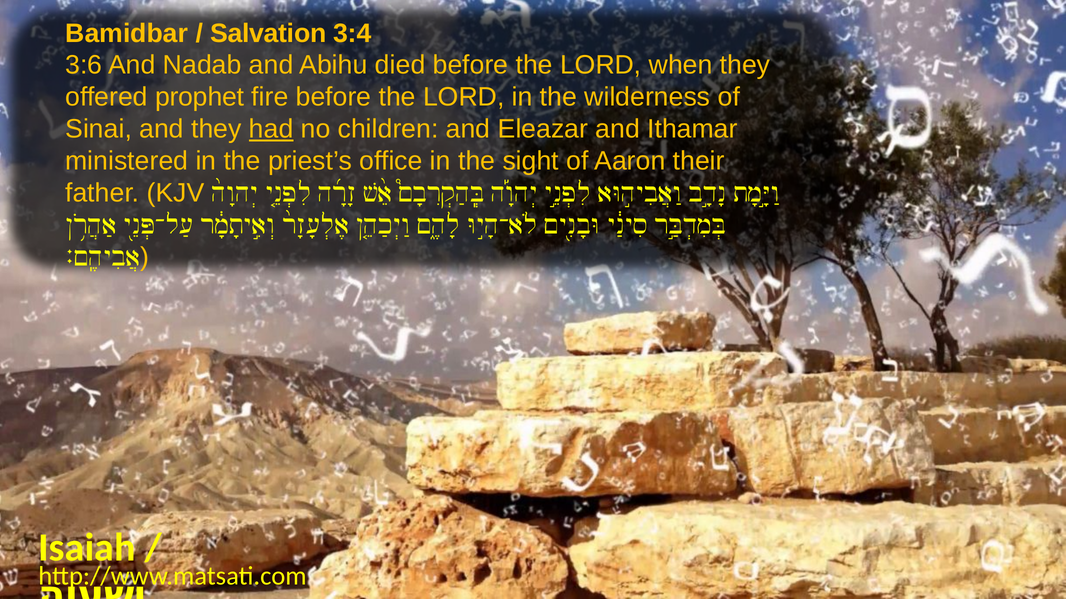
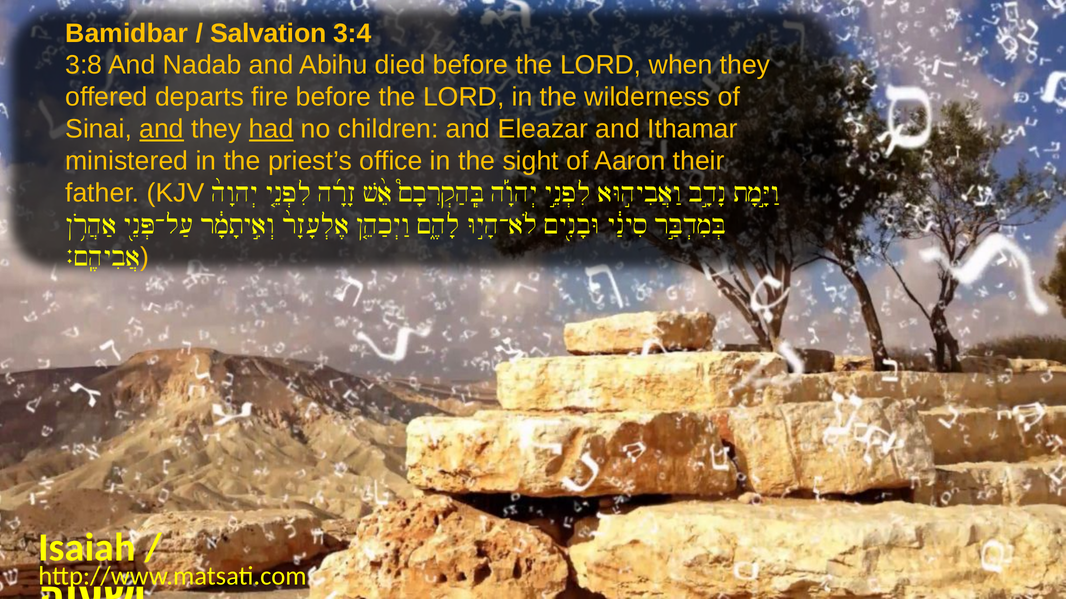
3:6: 3:6 -> 3:8 (84, 65)
prophet: prophet -> departs (200, 97)
and underline: none -> present (162, 129)
